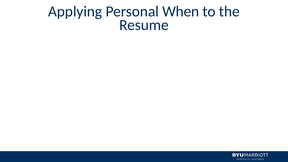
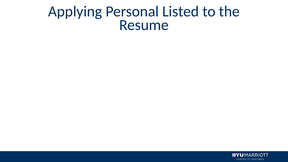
When: When -> Listed (181, 12)
